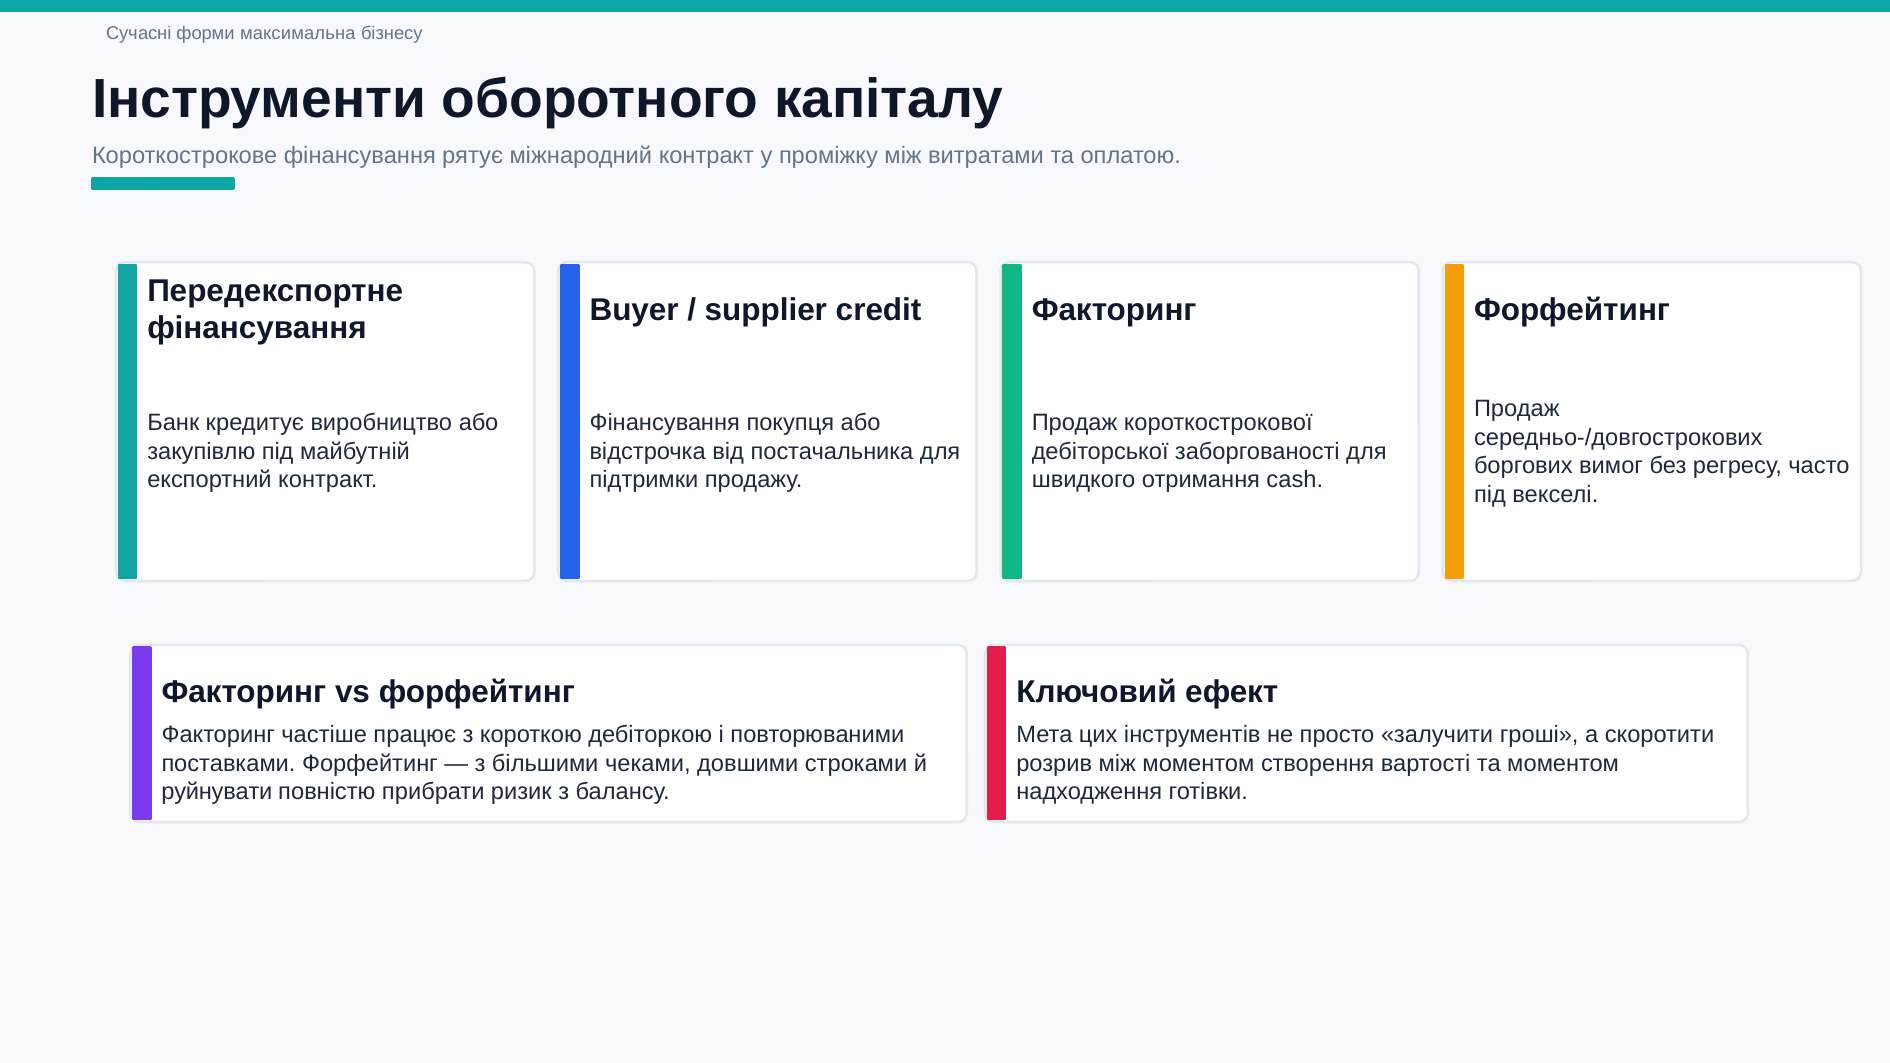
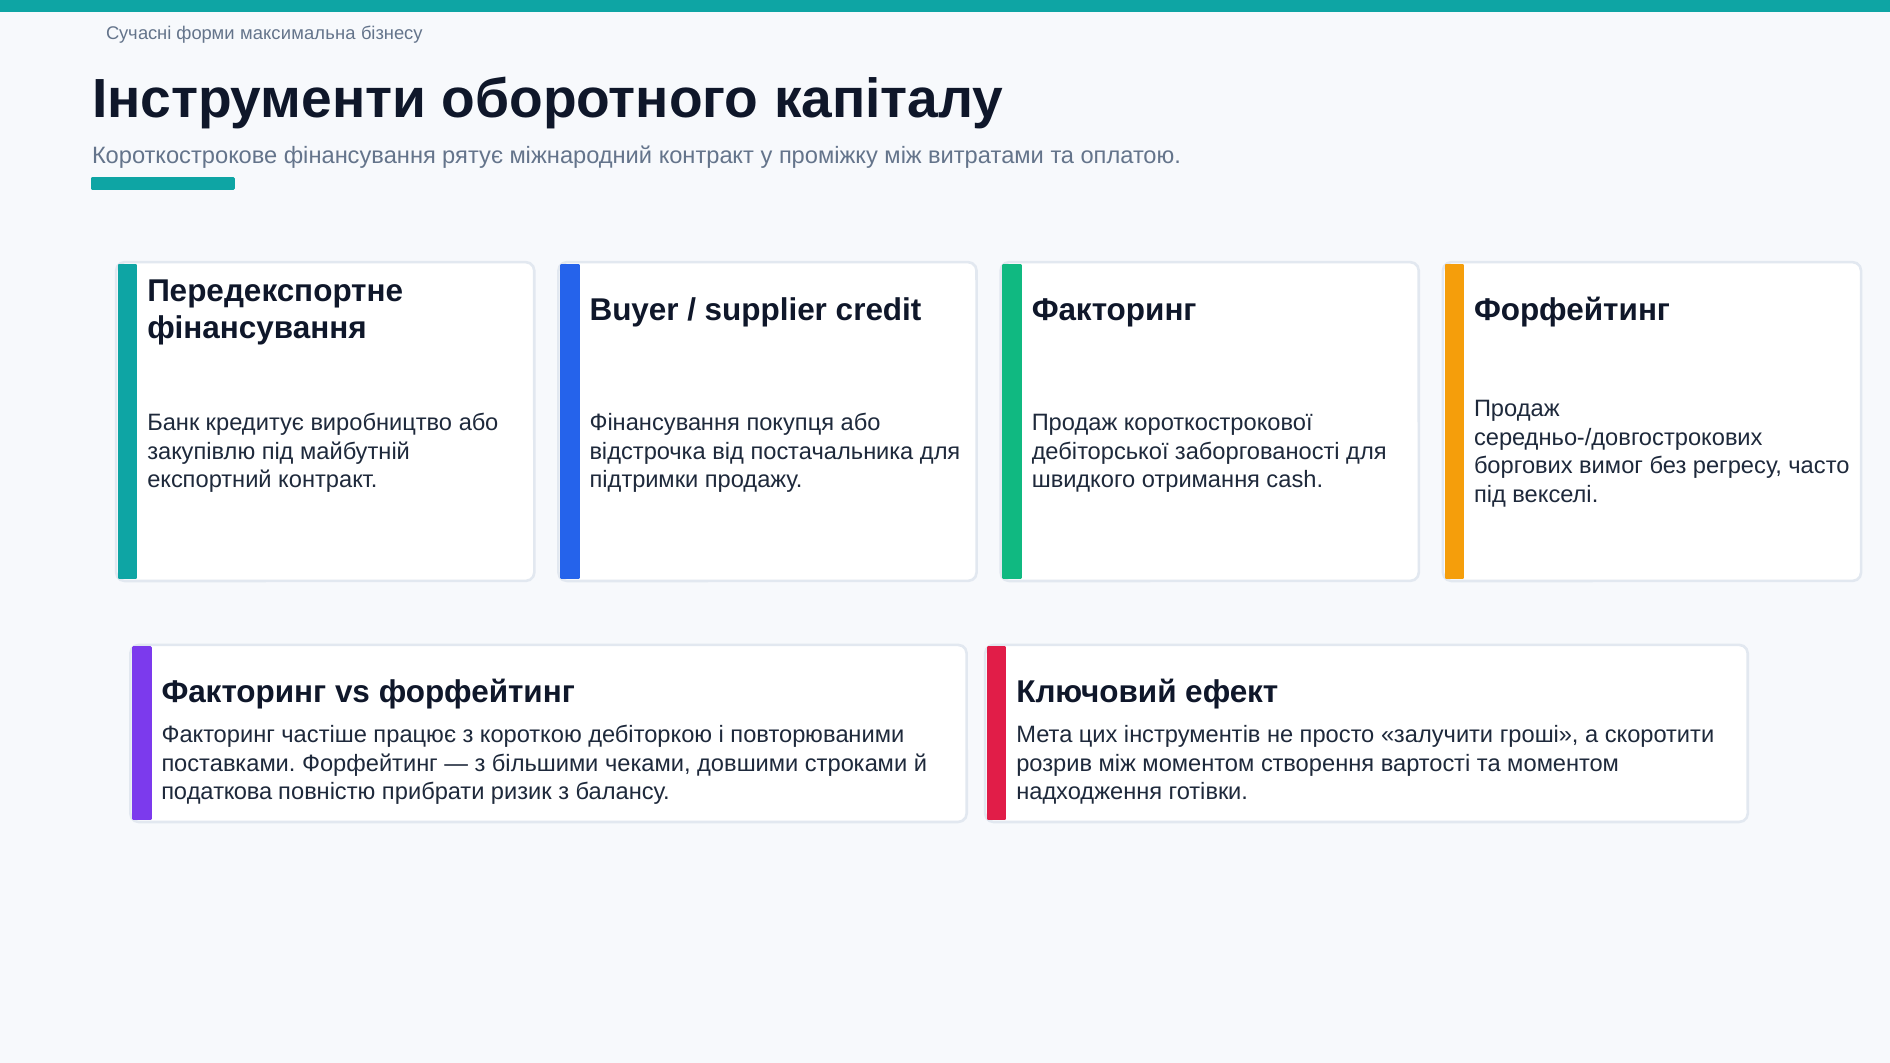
руйнувати: руйнувати -> податкова (217, 792)
